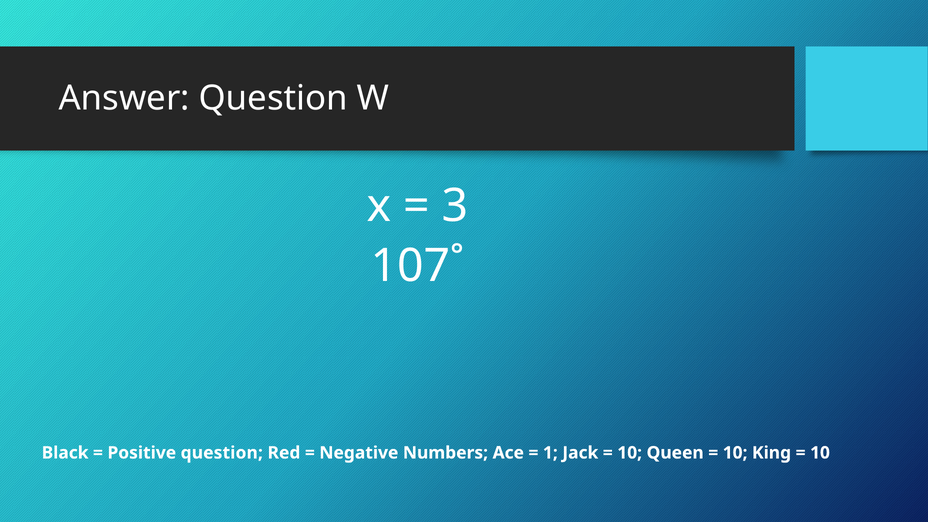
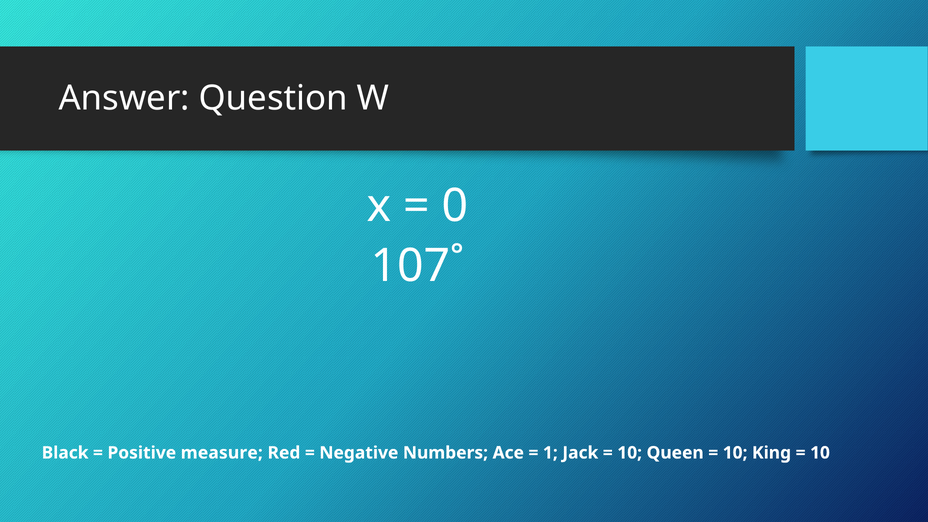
3: 3 -> 0 (455, 206)
Positive question: question -> measure (222, 453)
